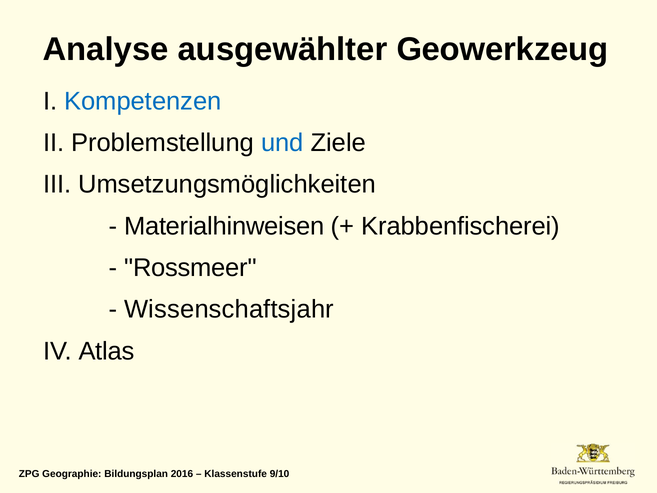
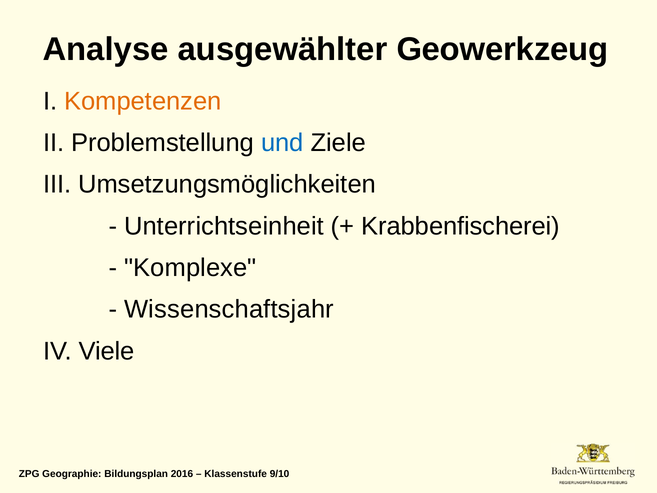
Kompetenzen colour: blue -> orange (143, 101)
Materialhinweisen: Materialhinweisen -> Unterrichtseinheit (224, 226)
Rossmeer: Rossmeer -> Komplexe (190, 268)
Atlas: Atlas -> Viele (107, 351)
